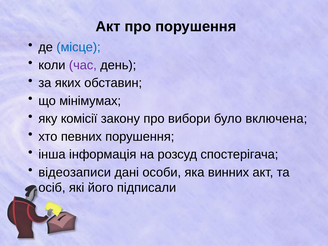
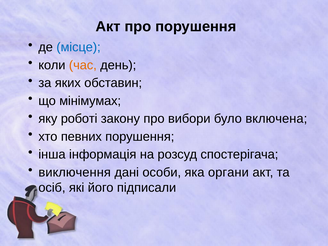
час colour: purple -> orange (83, 65)
комісії: комісії -> роботі (79, 119)
відеозаписи: відеозаписи -> виключення (75, 172)
винних: винних -> органи (228, 172)
